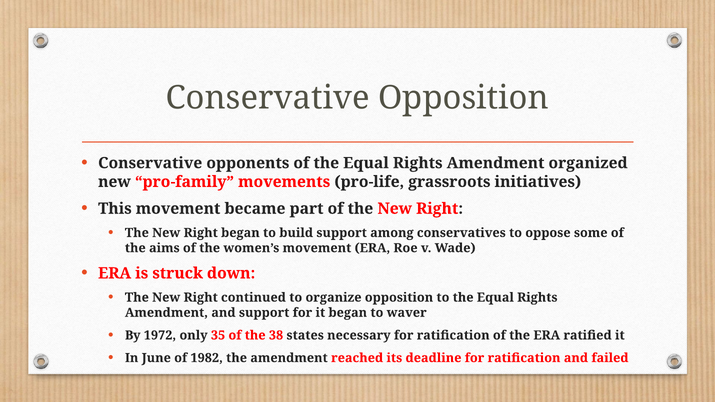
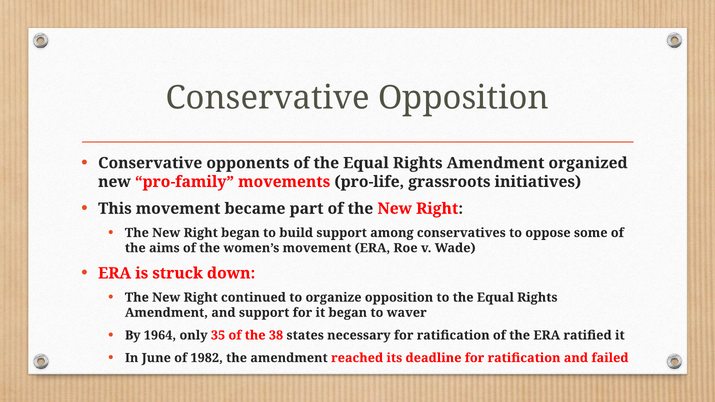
1972: 1972 -> 1964 (160, 335)
